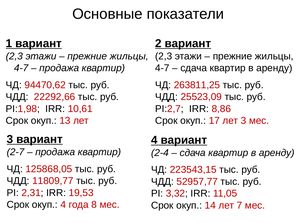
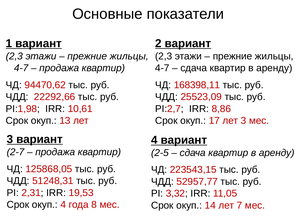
263811,25: 263811,25 -> 168398,11 (197, 85)
2-4: 2-4 -> 2-5 (160, 153)
11809,77: 11809,77 -> 51248,31 (53, 181)
